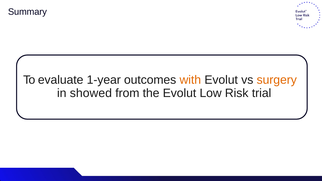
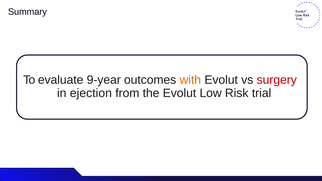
1-year: 1-year -> 9-year (104, 80)
surgery colour: orange -> red (277, 80)
showed: showed -> ejection (91, 93)
